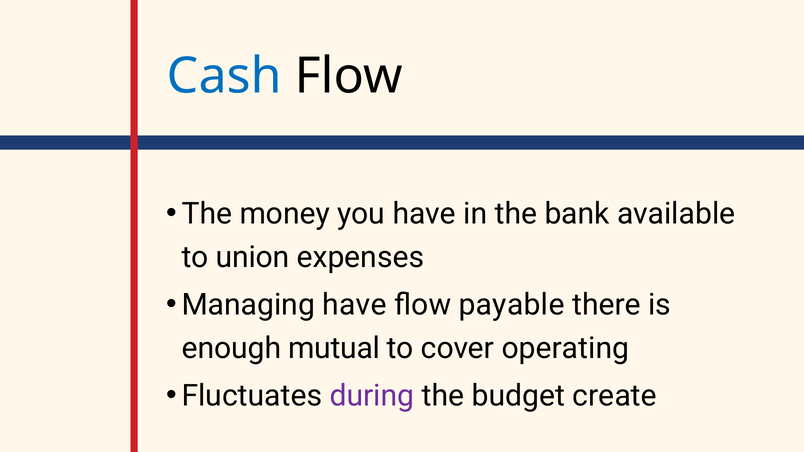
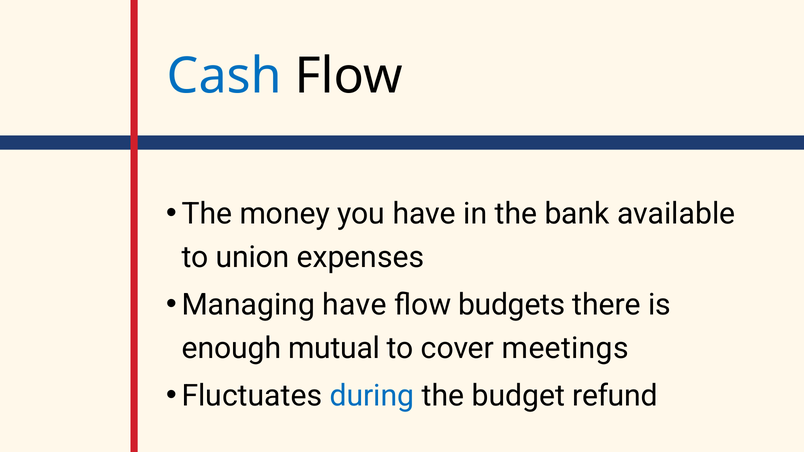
payable: payable -> budgets (512, 305)
operating: operating -> meetings (565, 348)
during colour: purple -> blue (372, 396)
create: create -> refund (615, 396)
